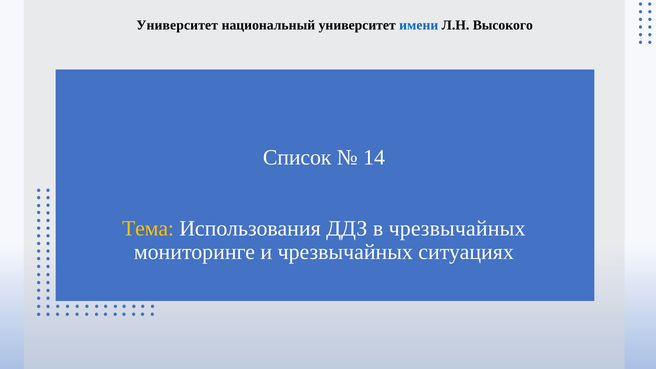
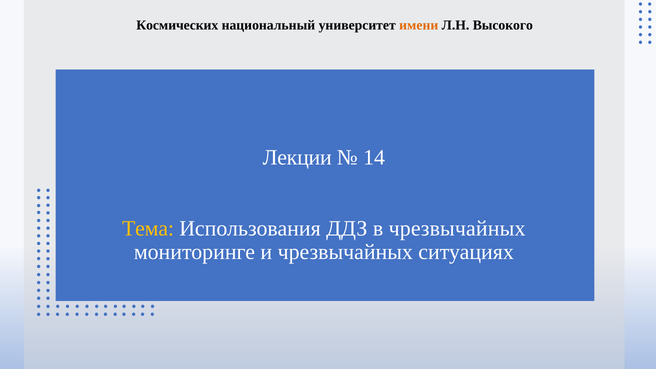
Университет: Университет -> Космических (177, 25)
имени colour: blue -> orange (419, 25)
Список: Список -> Лекции (297, 158)
